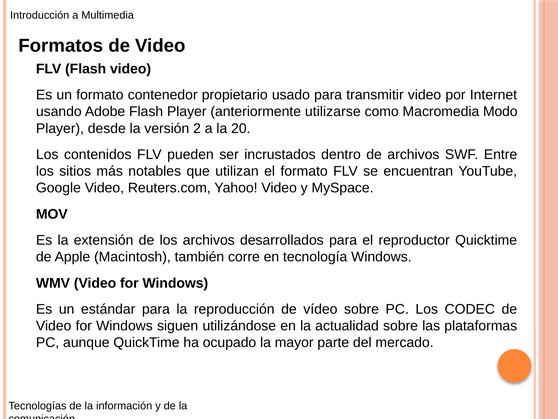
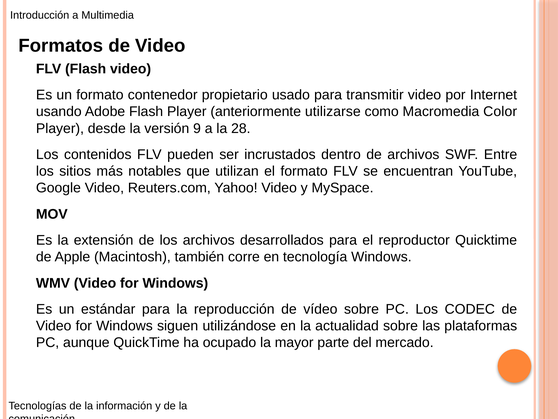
Modo: Modo -> Color (500, 112)
2: 2 -> 9 (197, 128)
20: 20 -> 28 (241, 128)
